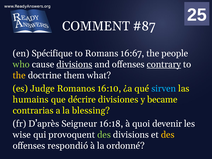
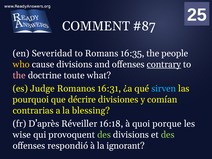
Spécifique: Spécifique -> Severidad (52, 53)
16:67: 16:67 -> 16:35 (132, 53)
who colour: light green -> yellow (21, 64)
divisions underline: present -> none (74, 64)
the colour: yellow -> pink (19, 75)
them: them -> toute (74, 75)
16:10: 16:10 -> 16:31 (109, 89)
humains: humains -> pourquoi (31, 100)
became: became -> comían (162, 100)
Seigneur: Seigneur -> Réveiller (79, 124)
devenir: devenir -> porque (167, 124)
des colour: yellow -> light green (168, 135)
ordonné: ordonné -> ignorant (126, 146)
